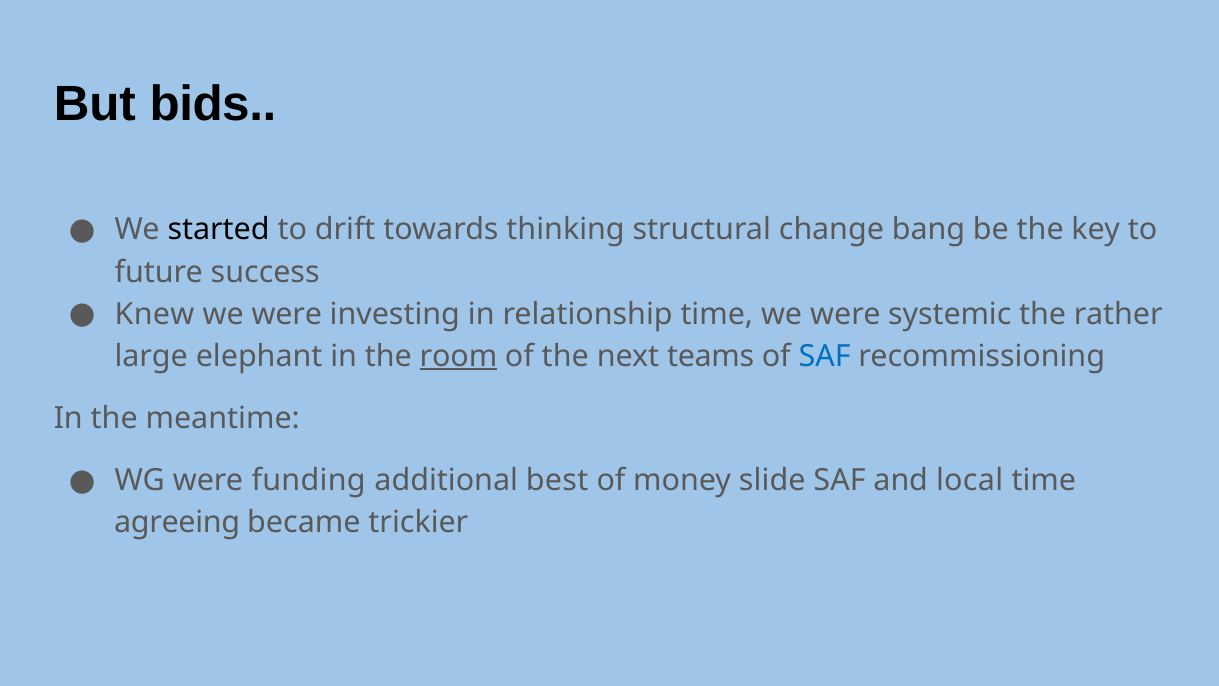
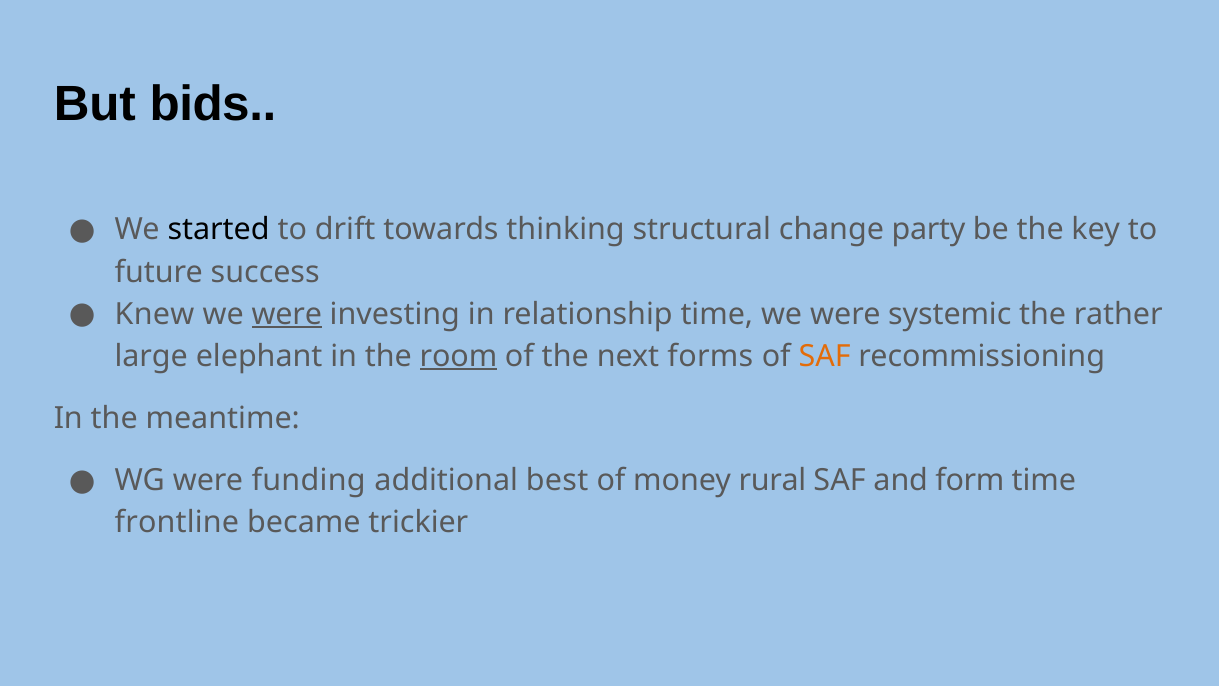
bang: bang -> party (929, 230)
were underline: none -> present (287, 314)
teams: teams -> forms (710, 356)
SAF colour: blue -> orange (825, 356)
slide: slide -> rural (772, 481)
local: local -> form (970, 481)
agreeing: agreeing -> frontline (177, 523)
